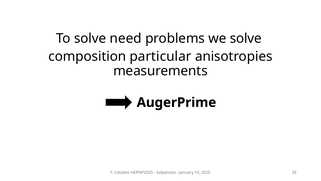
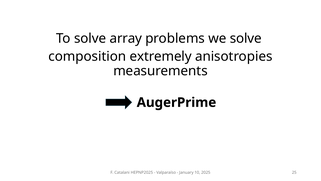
need: need -> array (126, 38)
particular: particular -> extremely (161, 56)
